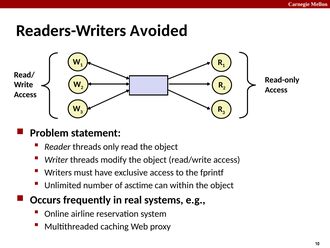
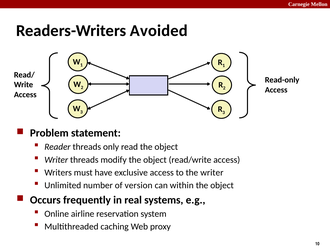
the fprintf: fprintf -> writer (212, 172)
asctime: asctime -> version (139, 185)
